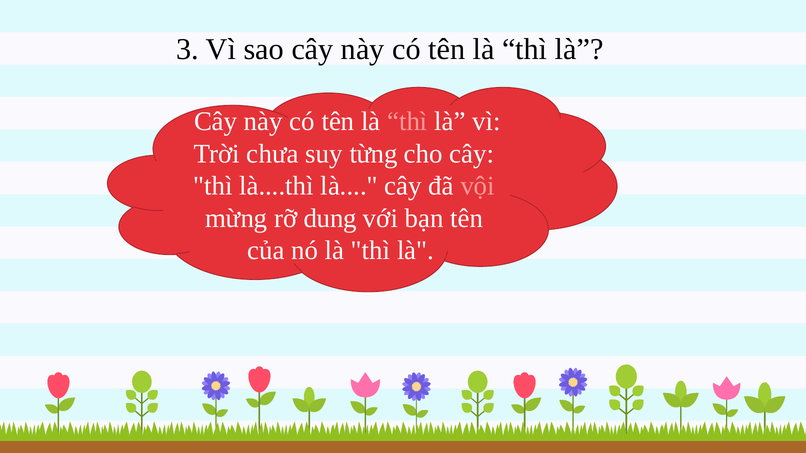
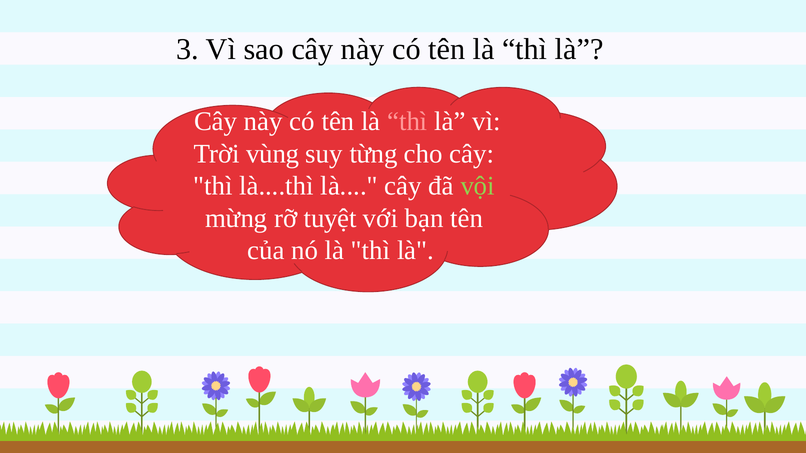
chưa: chưa -> vùng (273, 154)
vội colour: pink -> light green (478, 186)
dung: dung -> tuyệt (330, 218)
